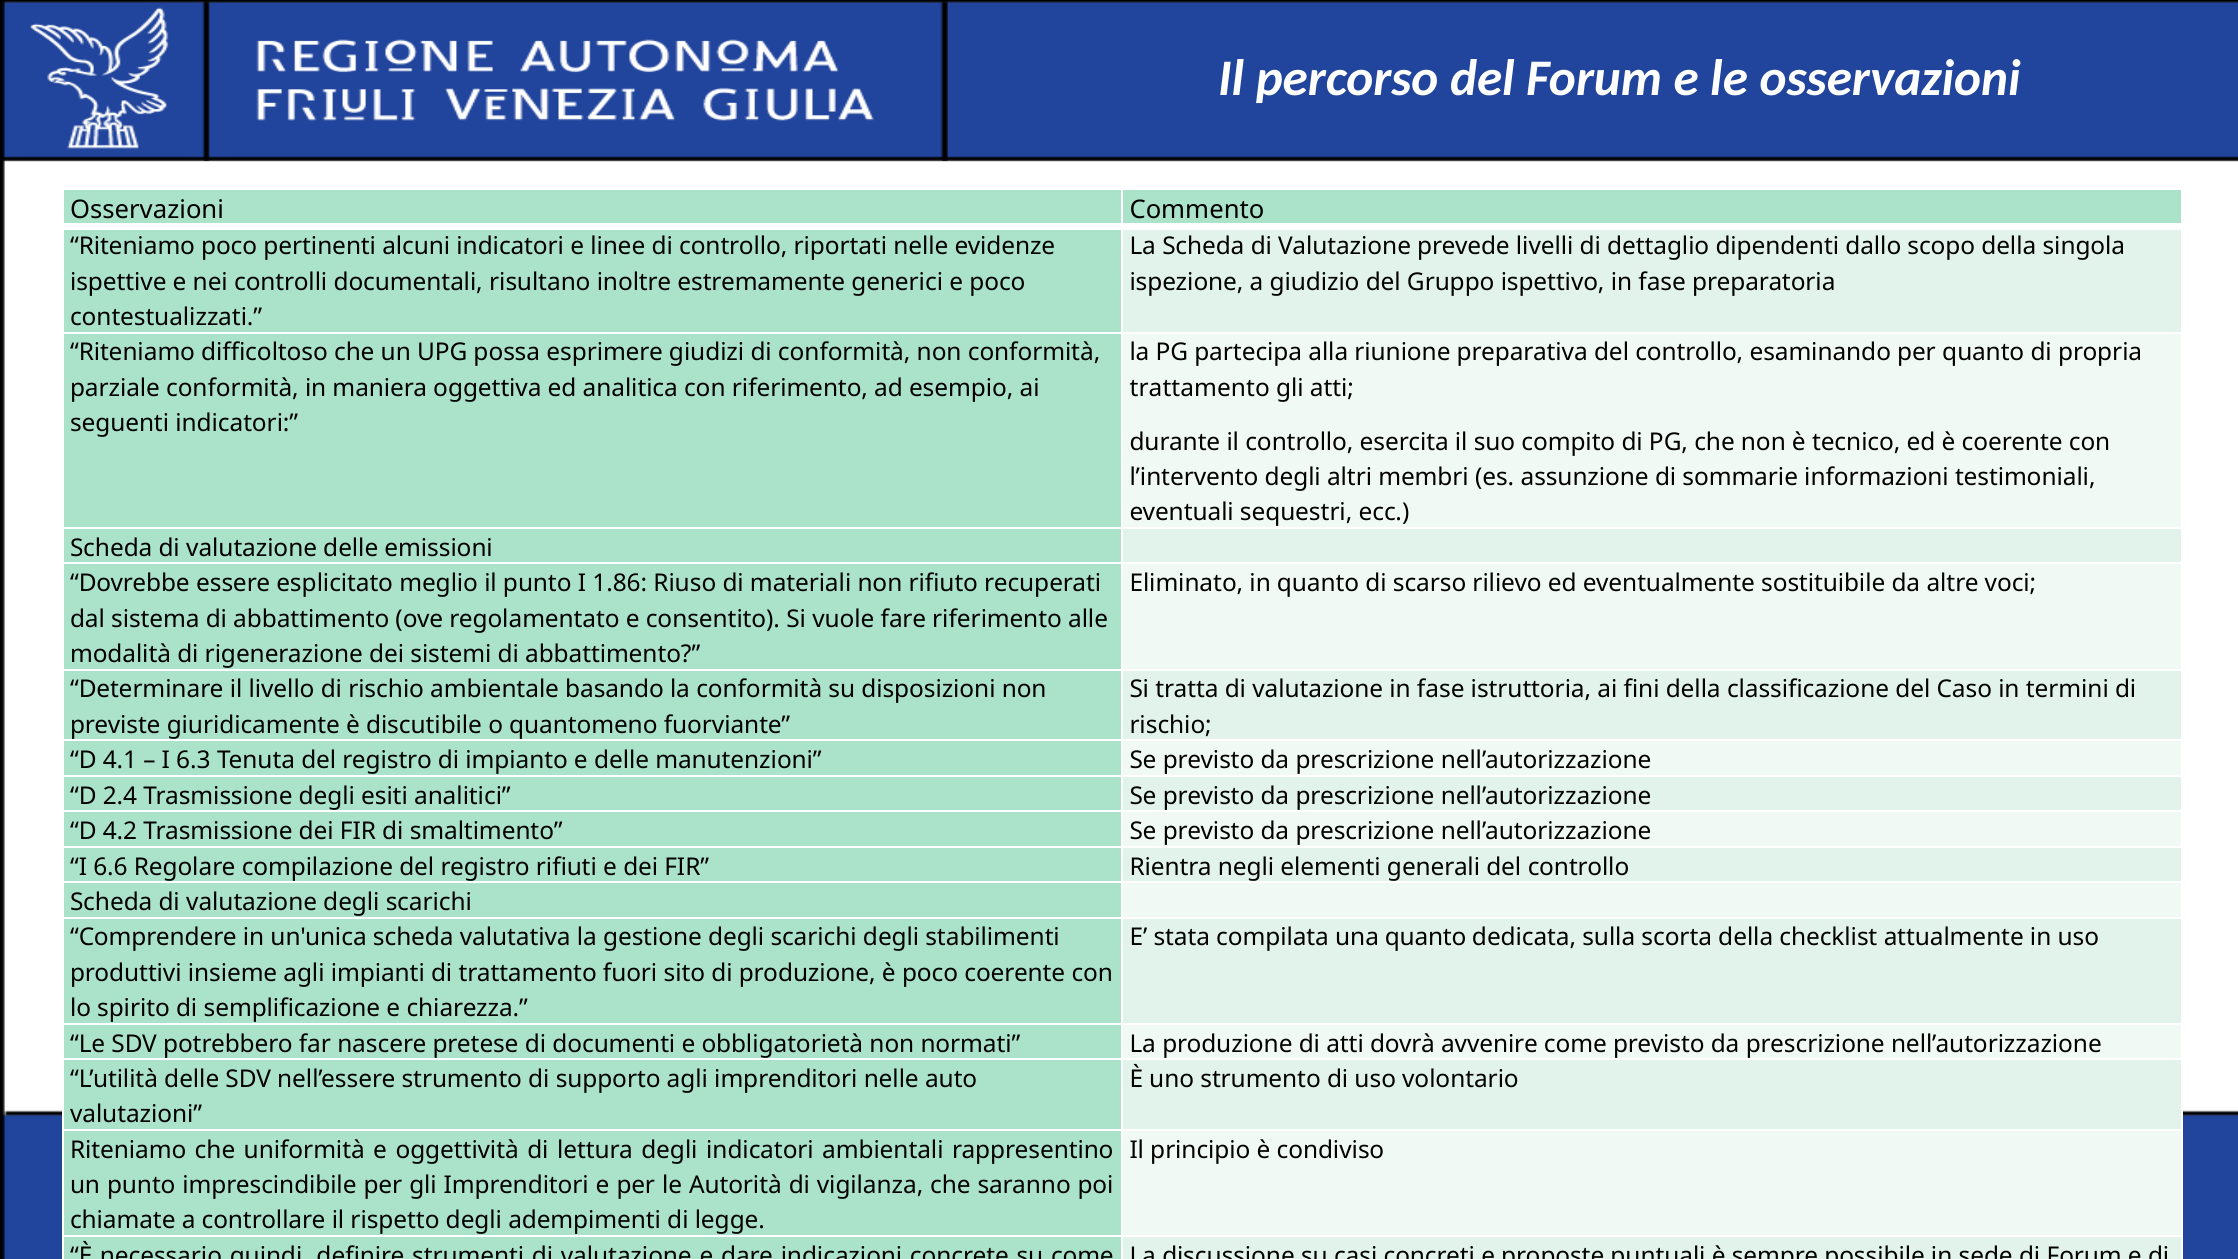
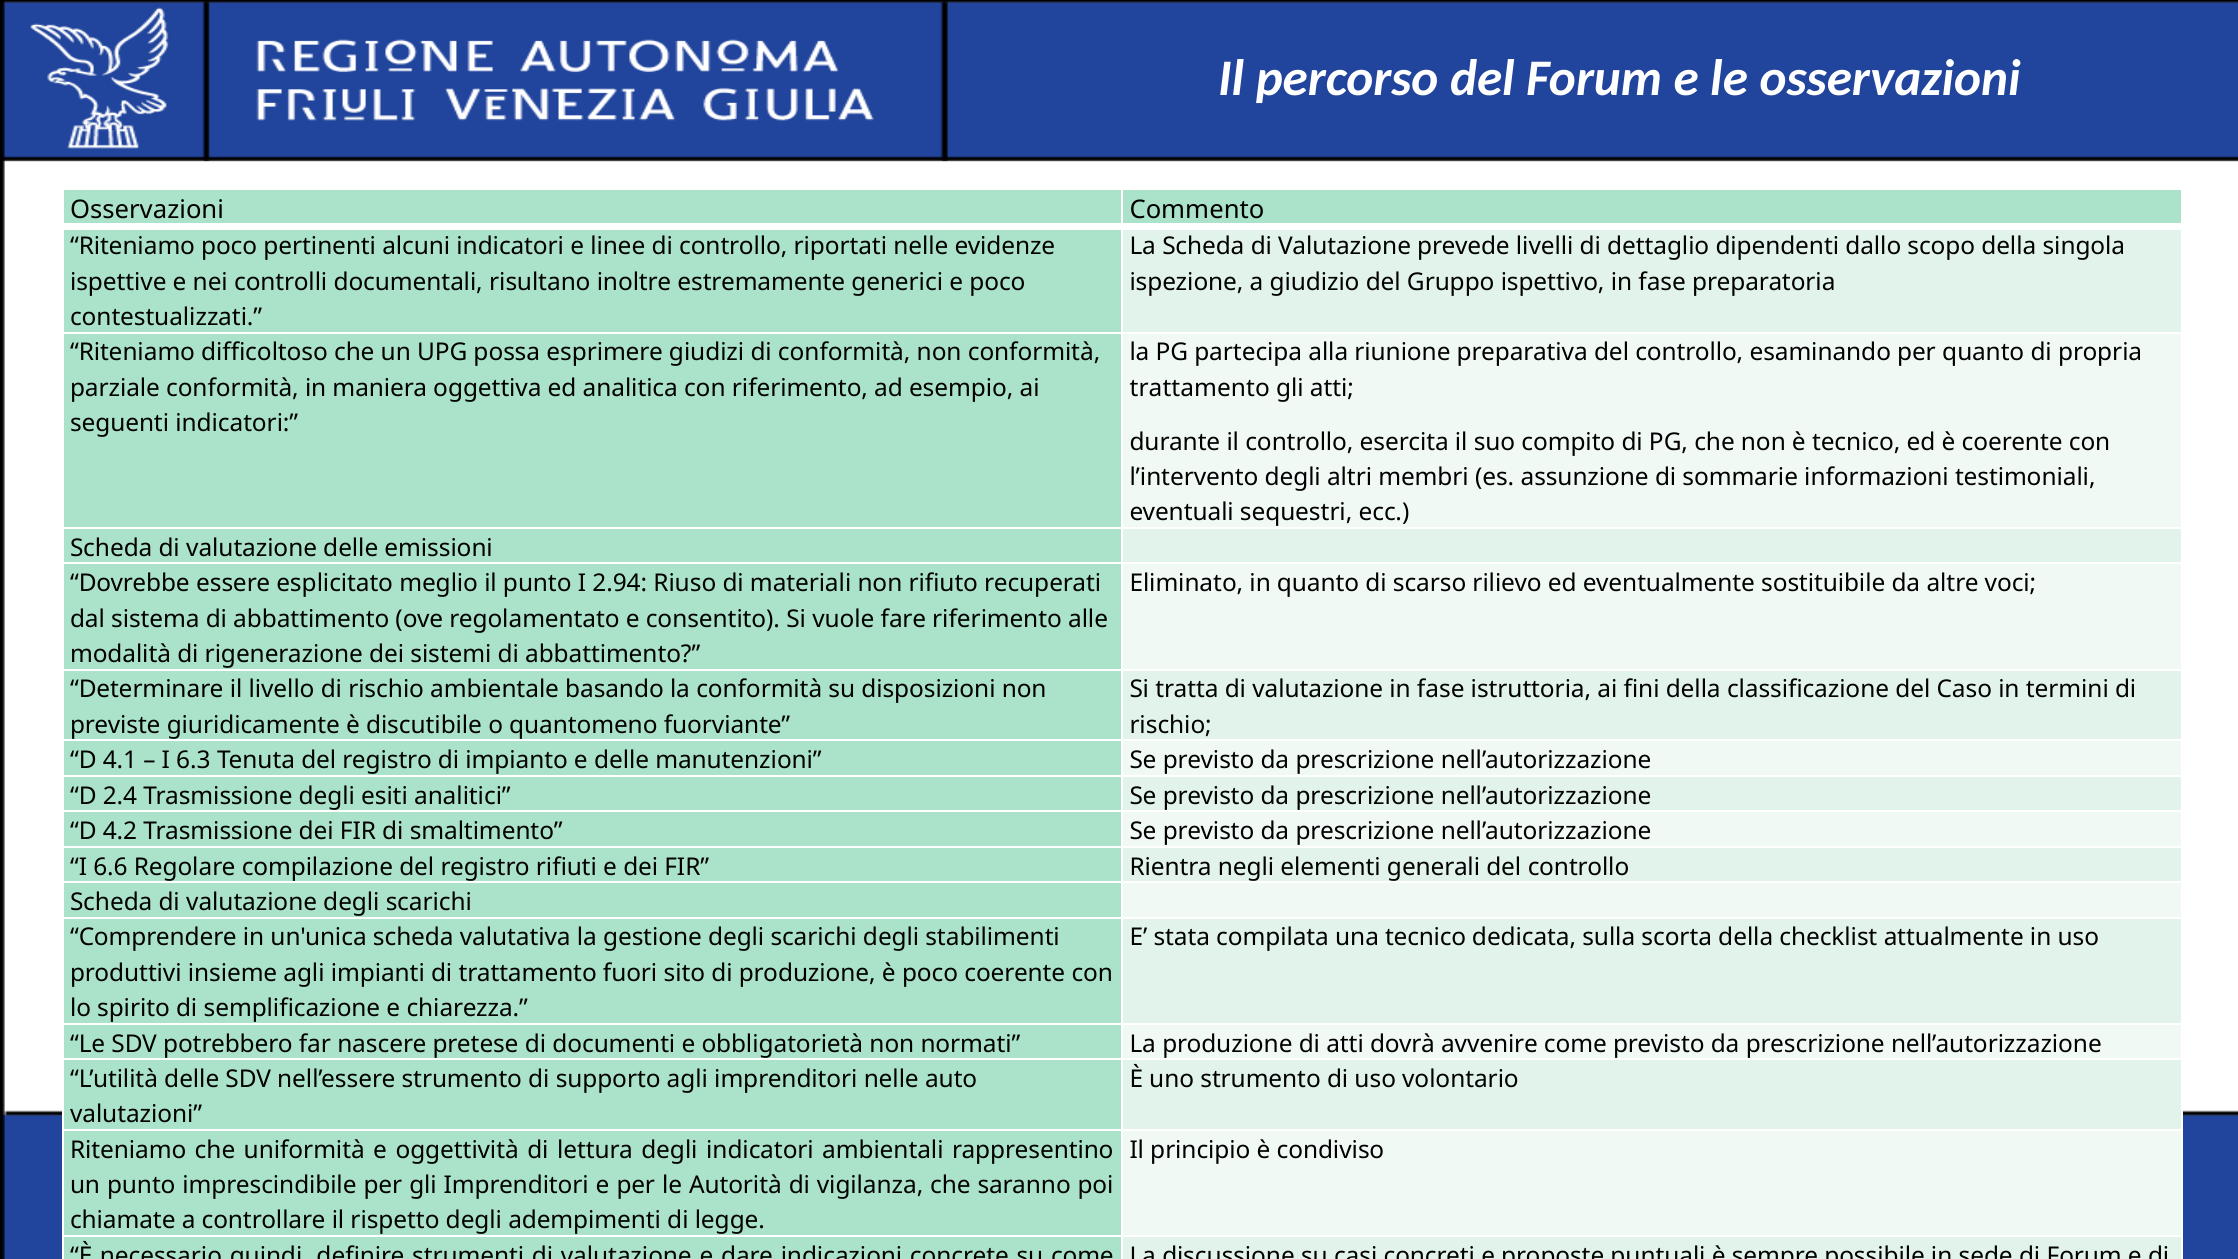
1.86: 1.86 -> 2.94 (620, 584)
una quanto: quanto -> tecnico (1426, 938)
